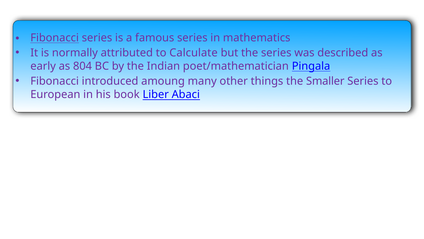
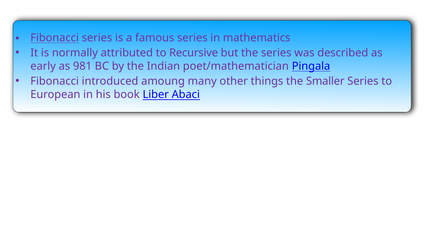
Calculate: Calculate -> Recursive (194, 53)
804: 804 -> 981 (83, 66)
